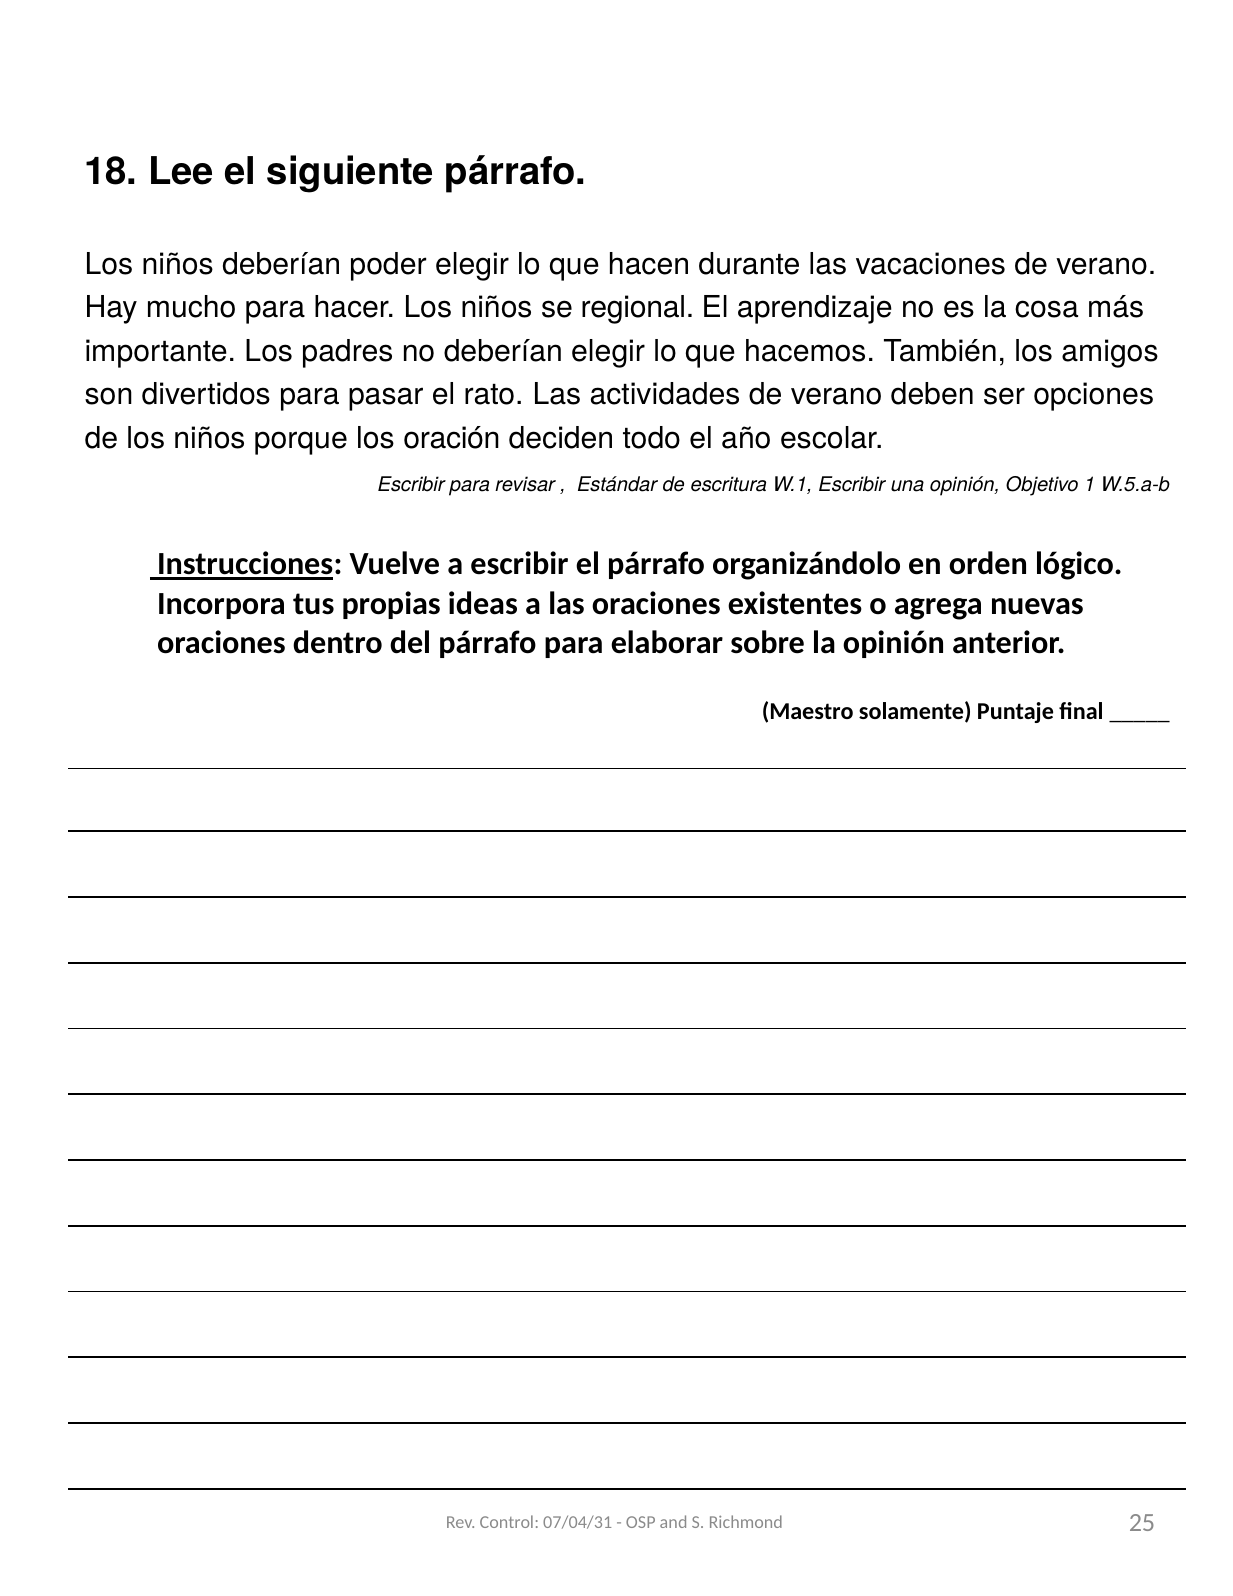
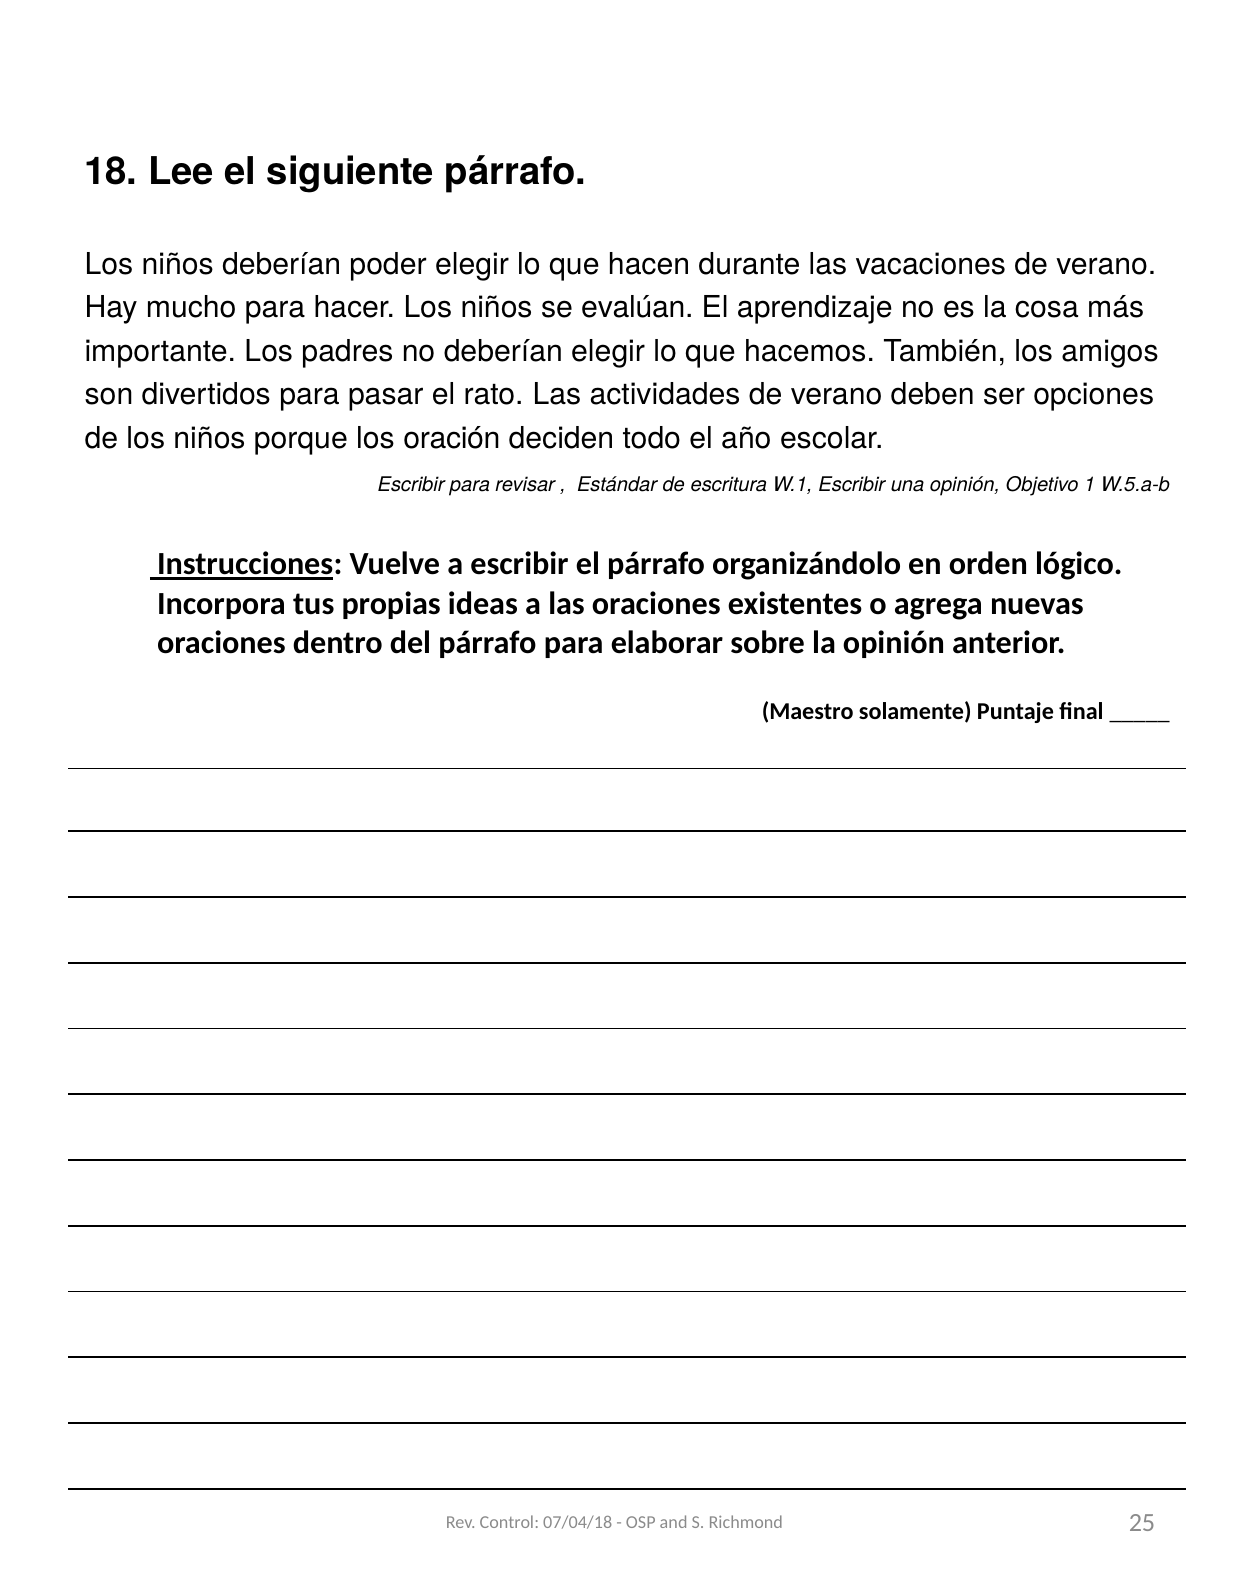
regional: regional -> evalúan (637, 308)
07/04/31: 07/04/31 -> 07/04/18 (578, 1523)
